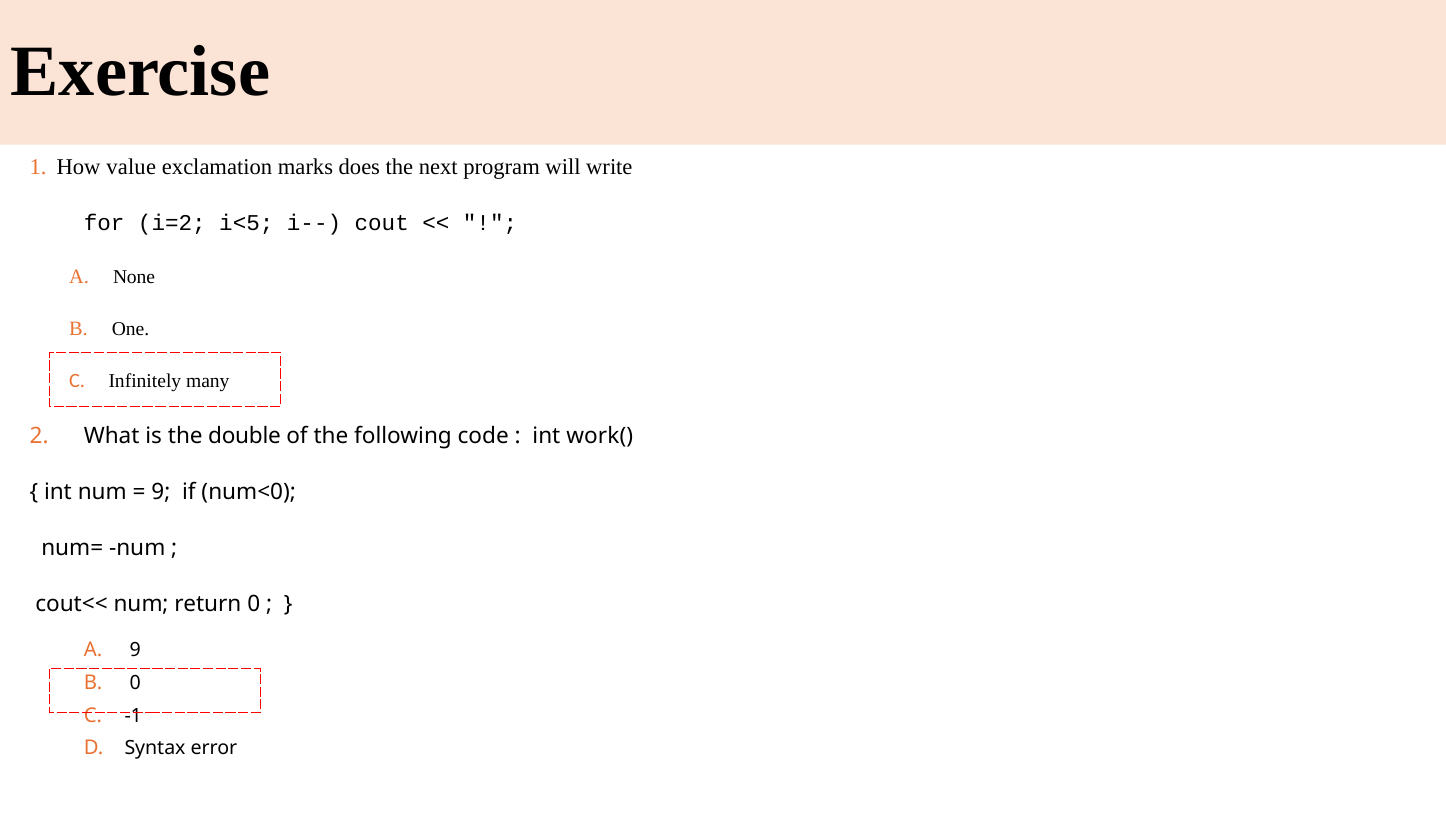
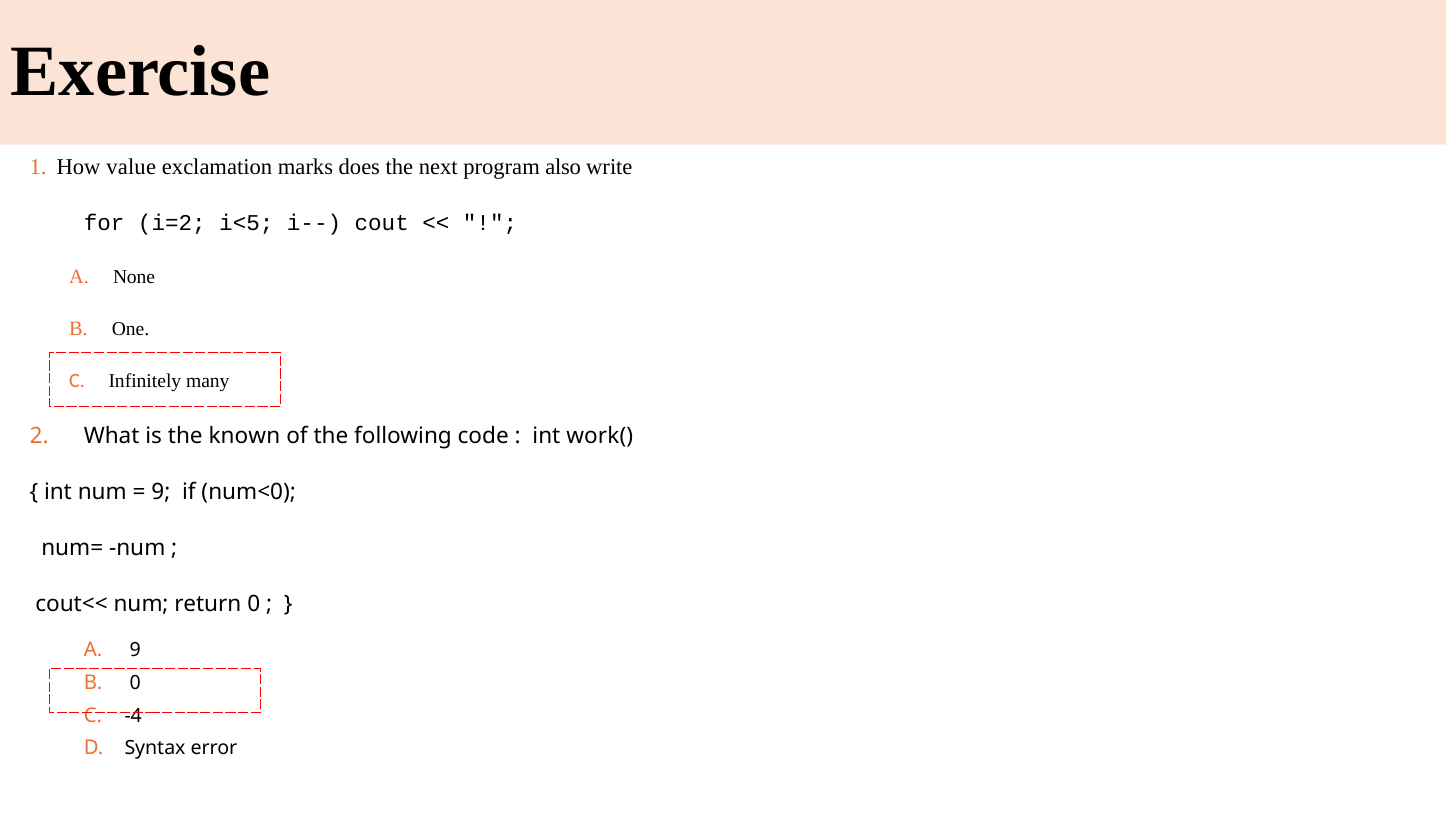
will: will -> also (563, 167)
double: double -> known (244, 436)
-1: -1 -> -4 (133, 716)
